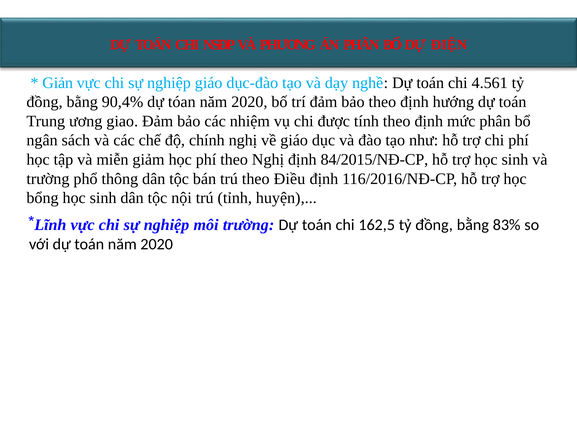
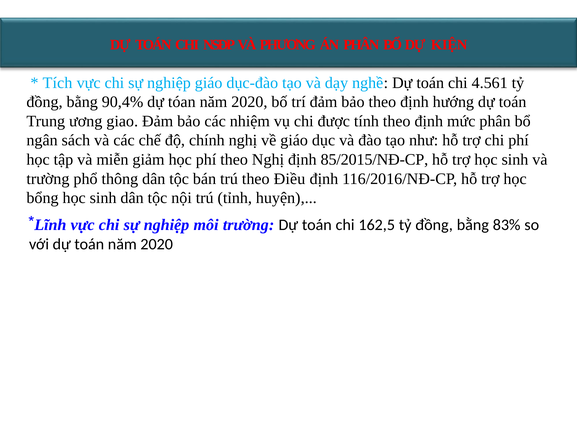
ĐIỆN: ĐIỆN -> KIỆN (449, 45)
Giản: Giản -> Tích (58, 83)
84/2015/NĐ-CP: 84/2015/NĐ-CP -> 85/2015/NĐ-CP (374, 160)
